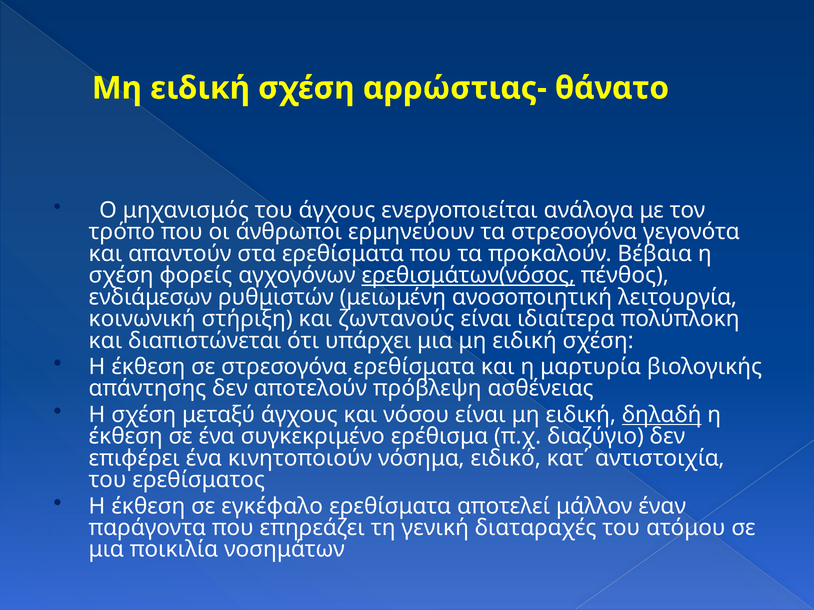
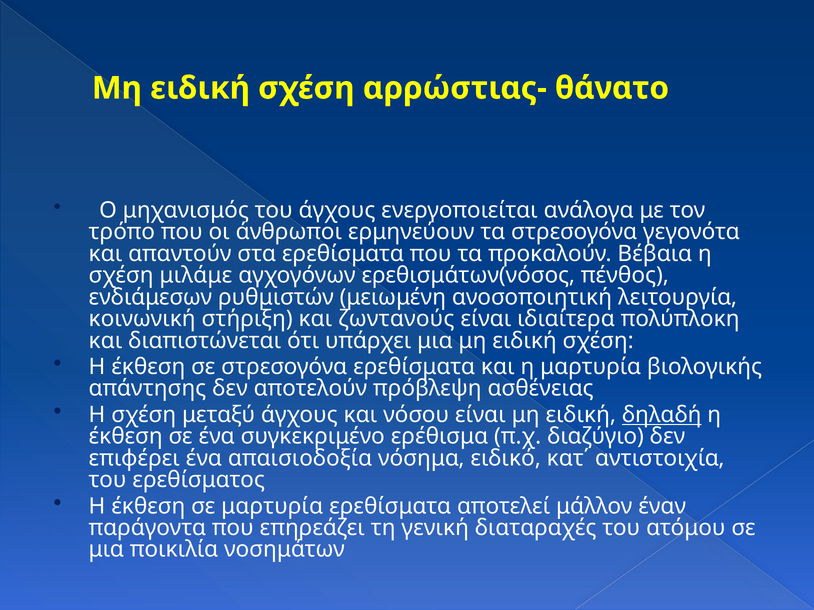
φορείς: φορείς -> μιλάμε (196, 276)
ερεθισμάτων(νόσος underline: present -> none (468, 276)
κινητοποιούν: κινητοποιούν -> απαισιοδοξία (300, 459)
σε εγκέφαλο: εγκέφαλο -> μαρτυρία (272, 507)
